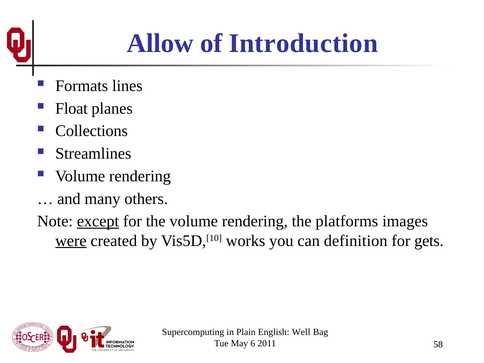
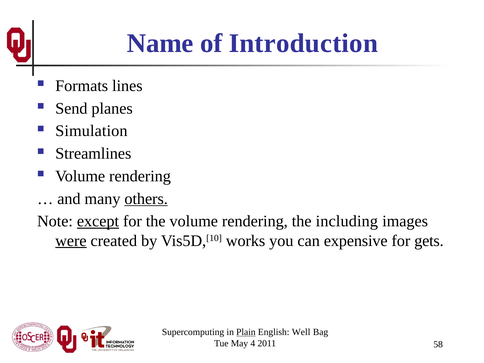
Allow: Allow -> Name (160, 43)
Float: Float -> Send (71, 108)
Collections: Collections -> Simulation (91, 131)
others underline: none -> present (146, 199)
platforms: platforms -> including (347, 221)
definition: definition -> expensive (356, 241)
Plain underline: none -> present (246, 332)
6: 6 -> 4 (253, 343)
